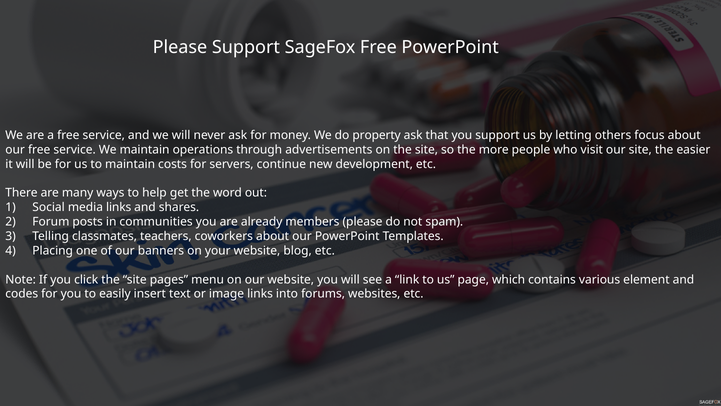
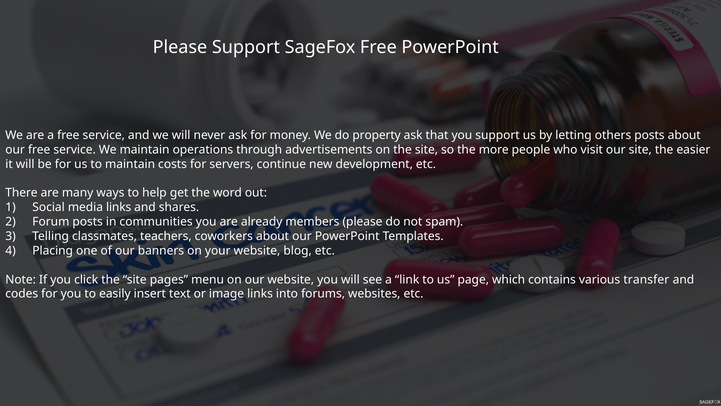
others focus: focus -> posts (649, 135)
element: element -> transfer (646, 279)
